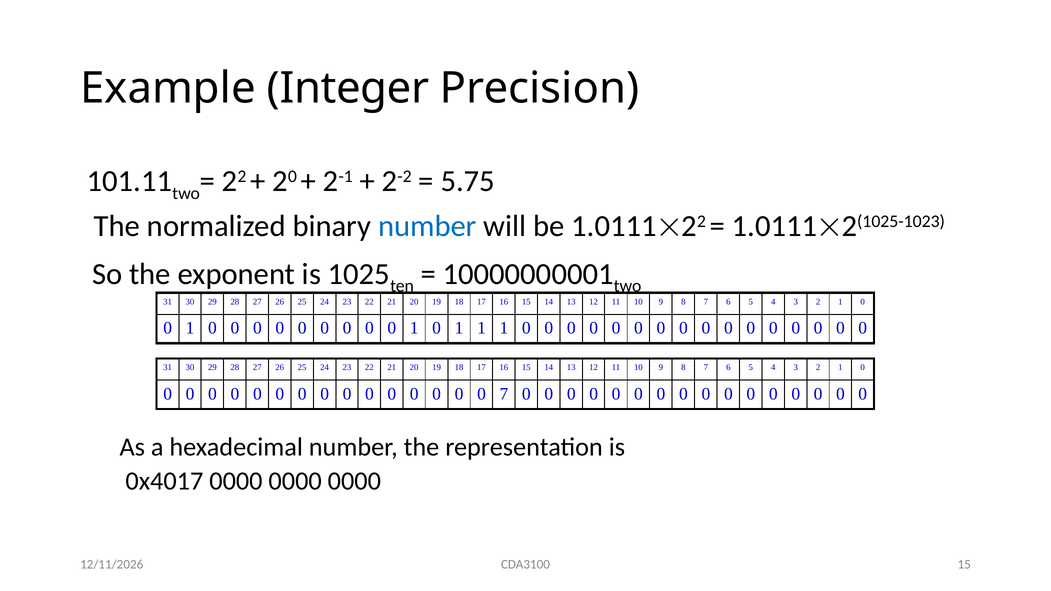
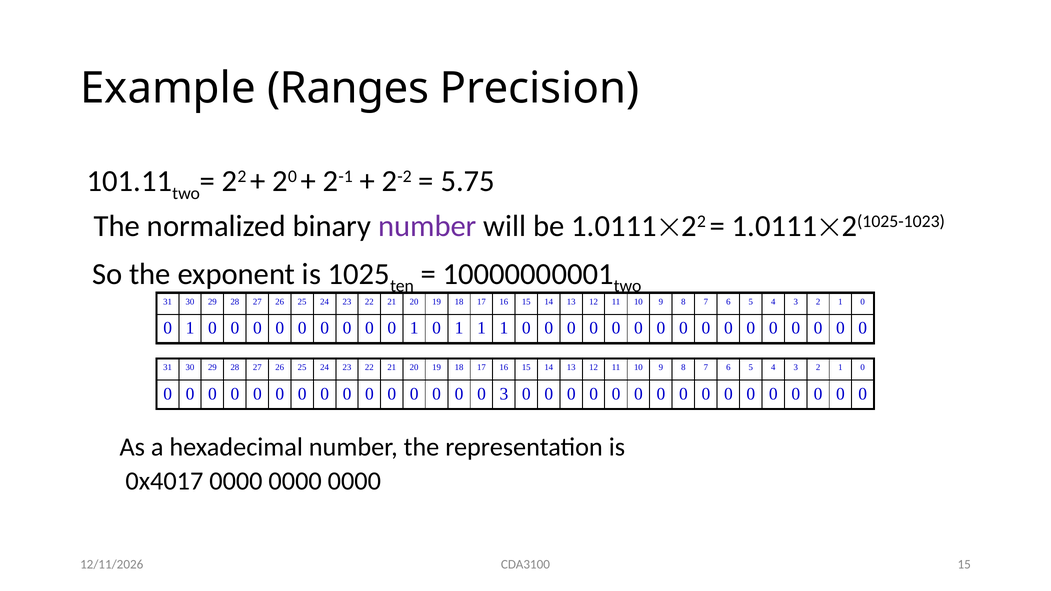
Integer: Integer -> Ranges (348, 88)
number colour: blue -> purple (427, 226)
0 7: 7 -> 3 (504, 394)
